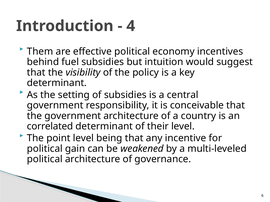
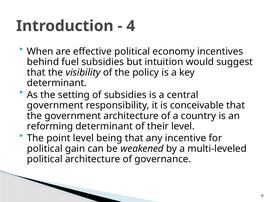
Them: Them -> When (40, 52)
correlated: correlated -> reforming (50, 127)
